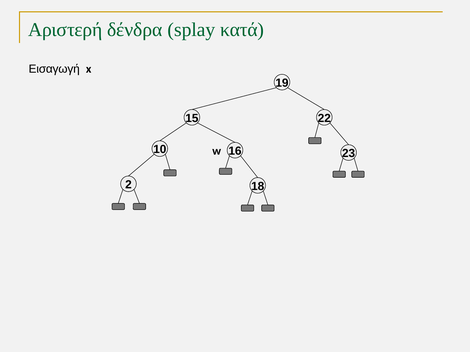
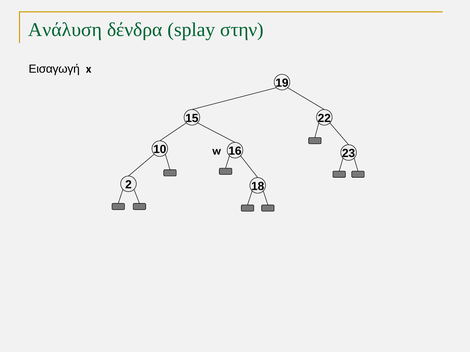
Αριστερή: Αριστερή -> Ανάλυση (65, 30)
κατά: κατά -> στην (242, 30)
